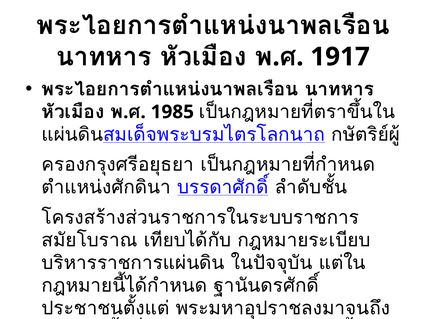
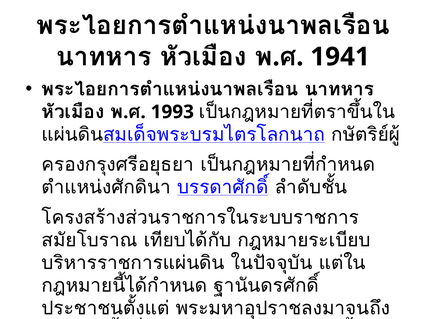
1917: 1917 -> 1941 (340, 57)
1985: 1985 -> 1993 (172, 112)
